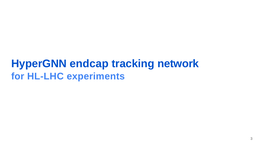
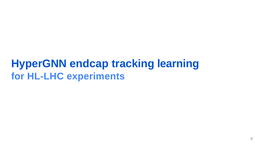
network: network -> learning (178, 63)
